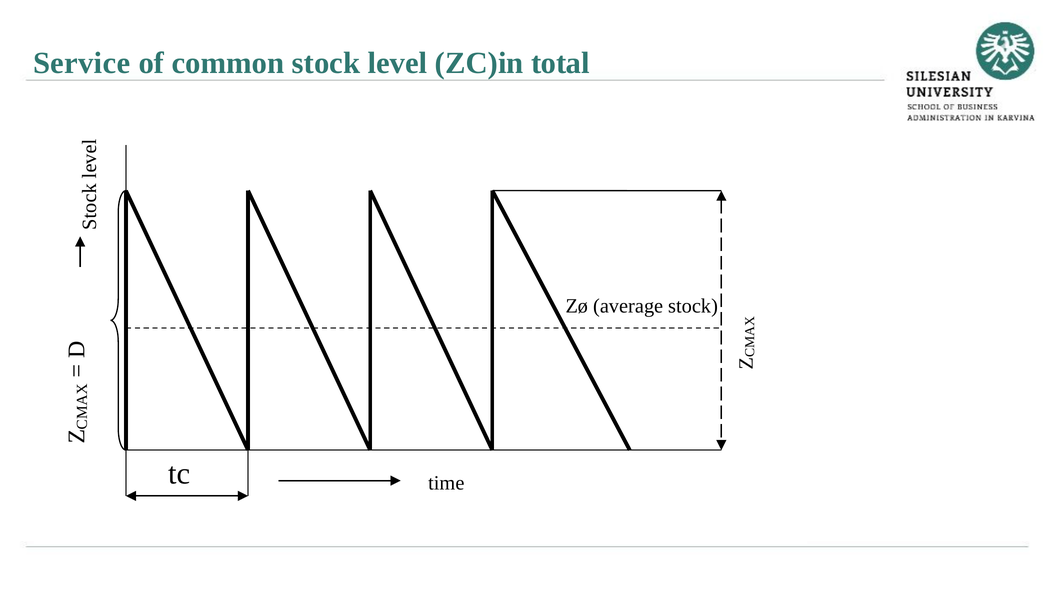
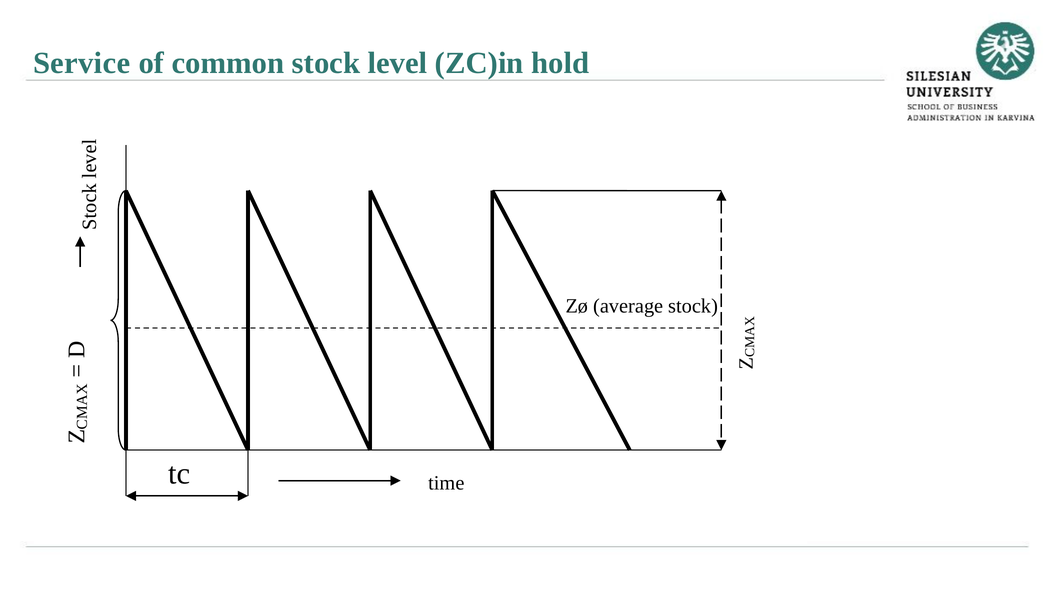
total: total -> hold (560, 63)
